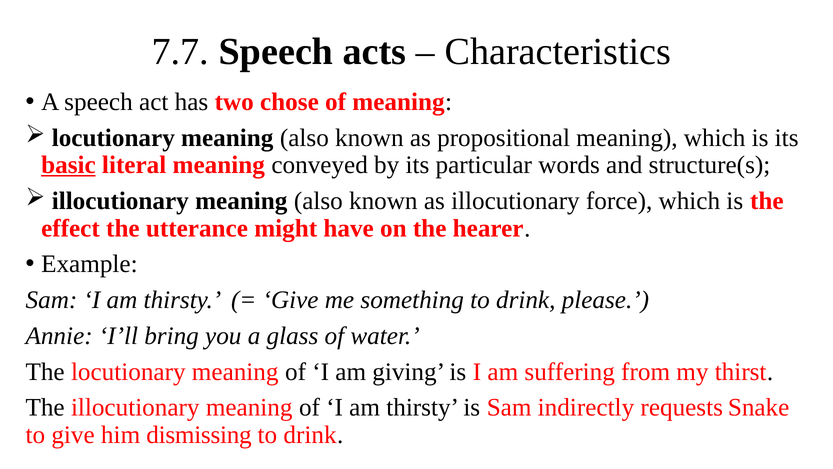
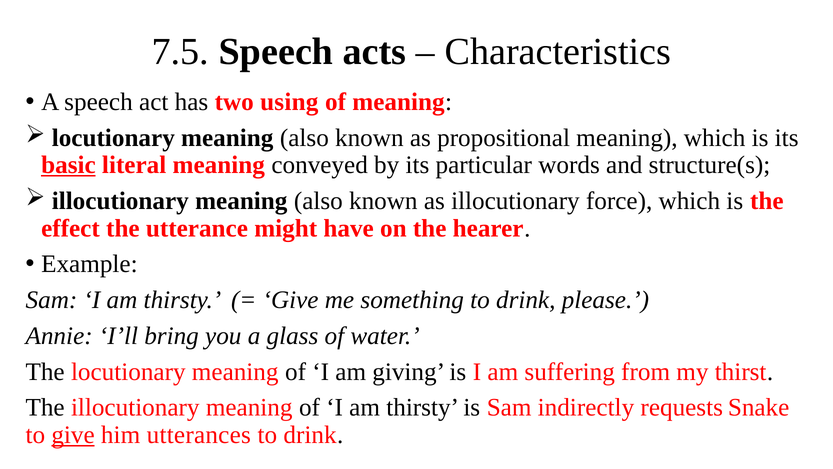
7.7: 7.7 -> 7.5 (180, 51)
chose: chose -> using (289, 102)
give underline: none -> present (73, 434)
dismissing: dismissing -> utterances (199, 434)
